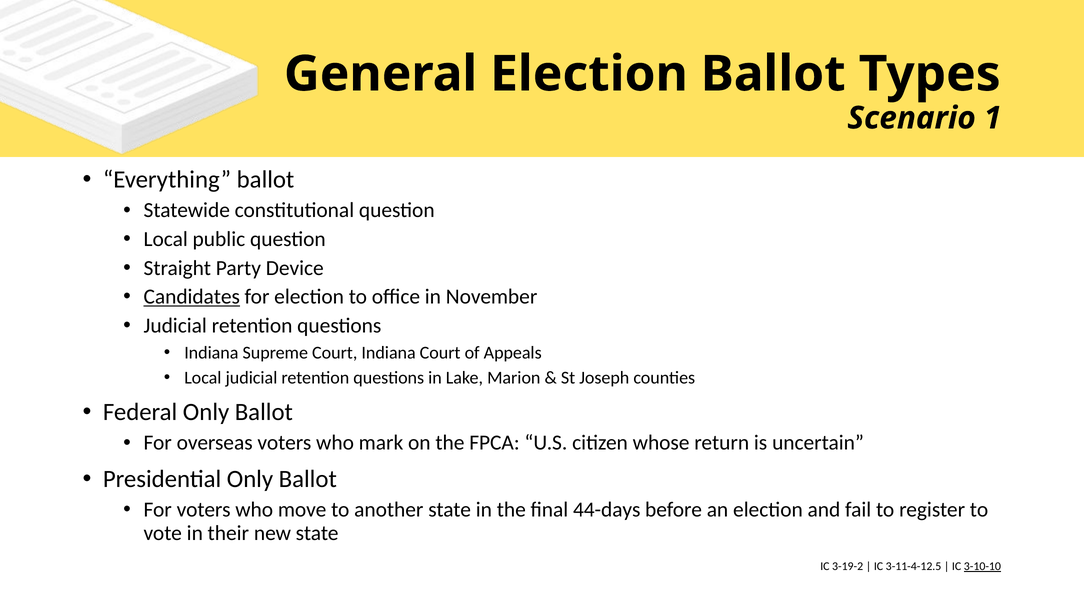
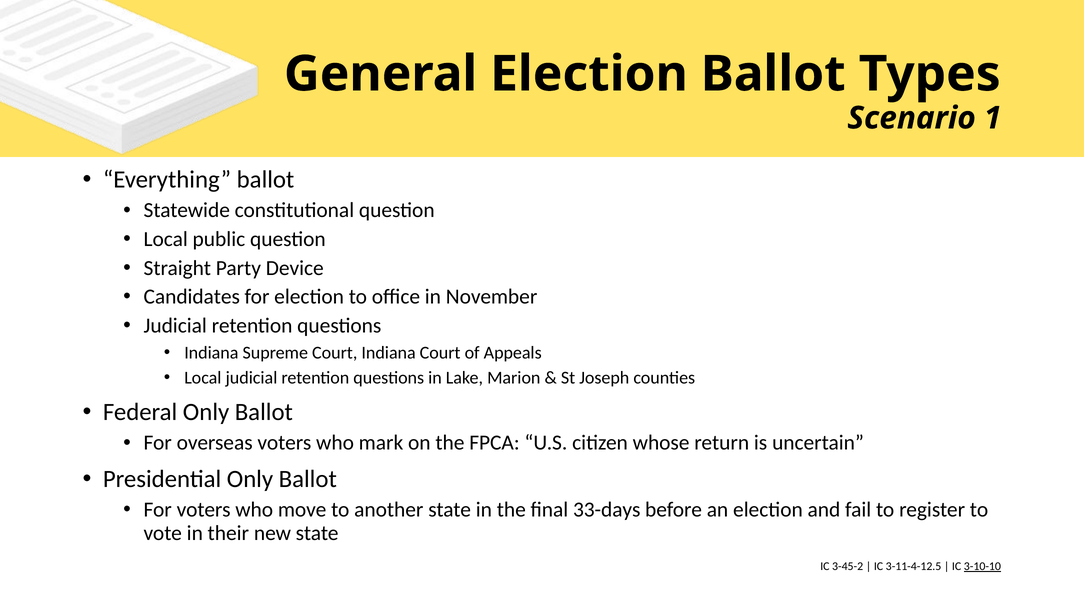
Candidates underline: present -> none (192, 297)
44-days: 44-days -> 33-days (607, 510)
3-19-2: 3-19-2 -> 3-45-2 (848, 566)
